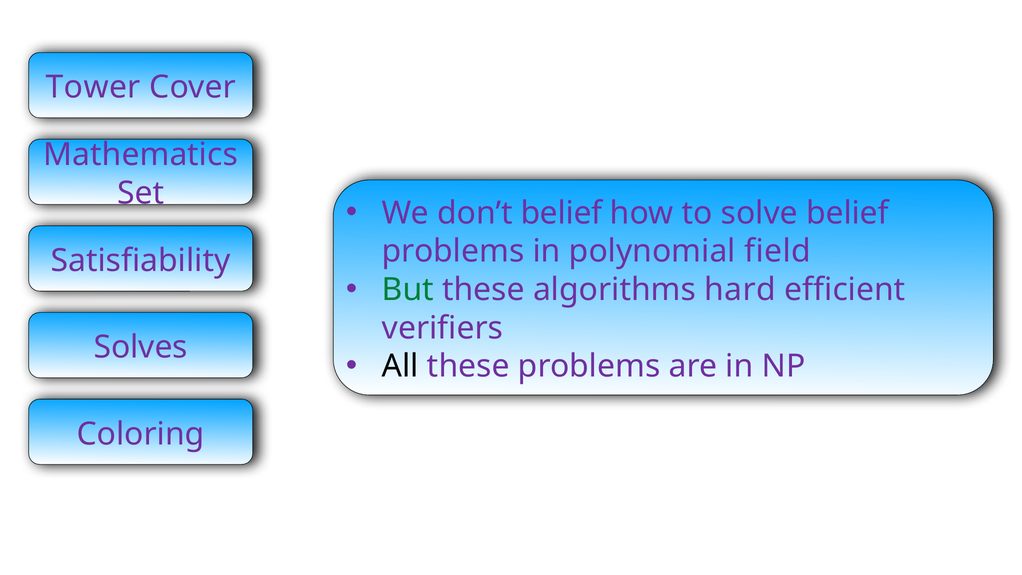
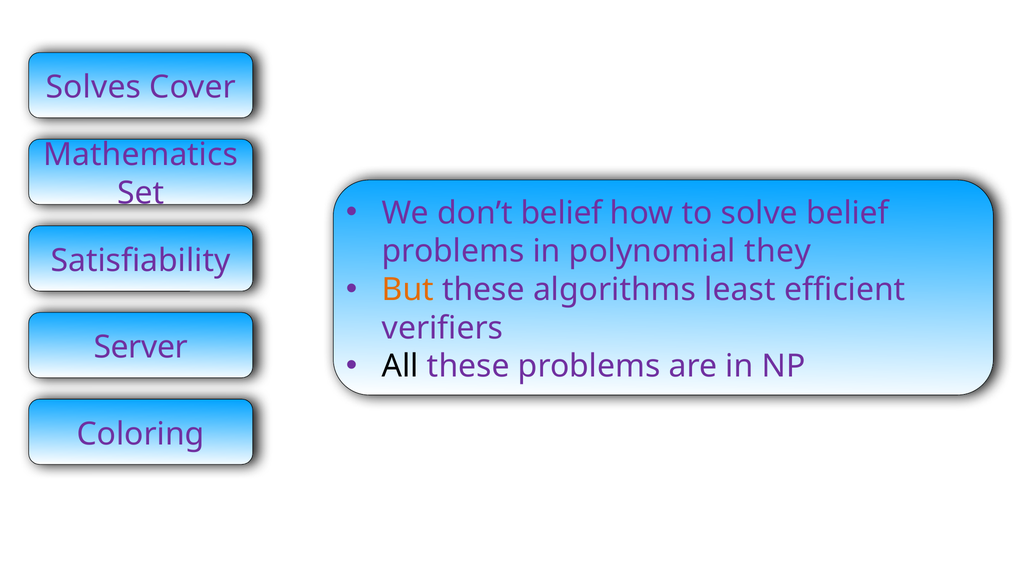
Tower: Tower -> Solves (93, 87)
field: field -> they (778, 251)
But colour: green -> orange (408, 290)
hard: hard -> least (740, 290)
Solves: Solves -> Server (141, 347)
